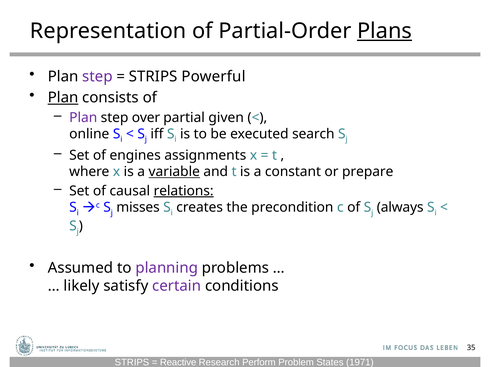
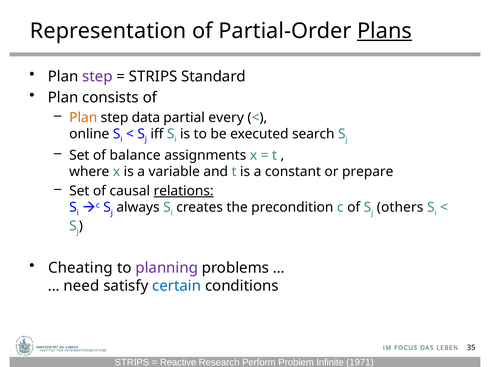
Powerful: Powerful -> Standard (214, 77)
Plan underline: present -> none (63, 98)
Plan colour: purple -> orange (83, 118)
over: over -> data (146, 118)
given: given -> every (226, 118)
engines: engines -> balance (135, 156)
variable underline: present -> none (174, 172)
misses: misses -> always (138, 208)
always: always -> others (400, 208)
Assumed: Assumed -> Cheating (80, 268)
likely: likely -> need (81, 286)
certain colour: purple -> blue (177, 286)
States: States -> Infinite (330, 363)
